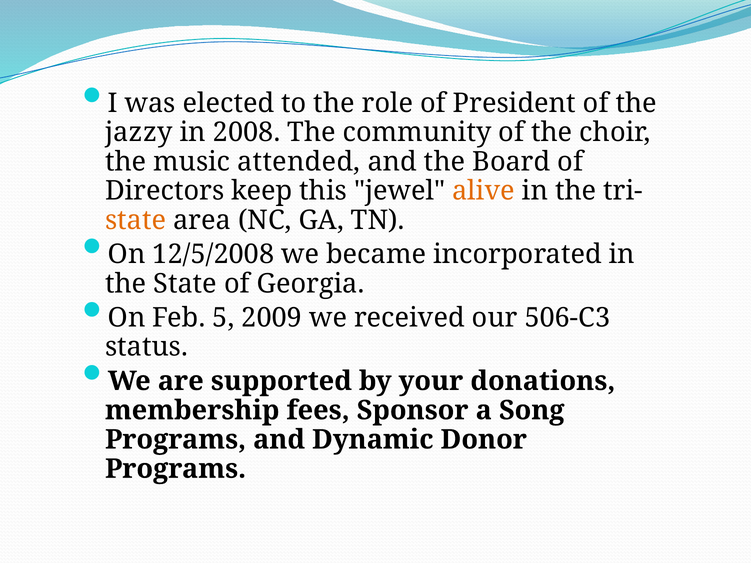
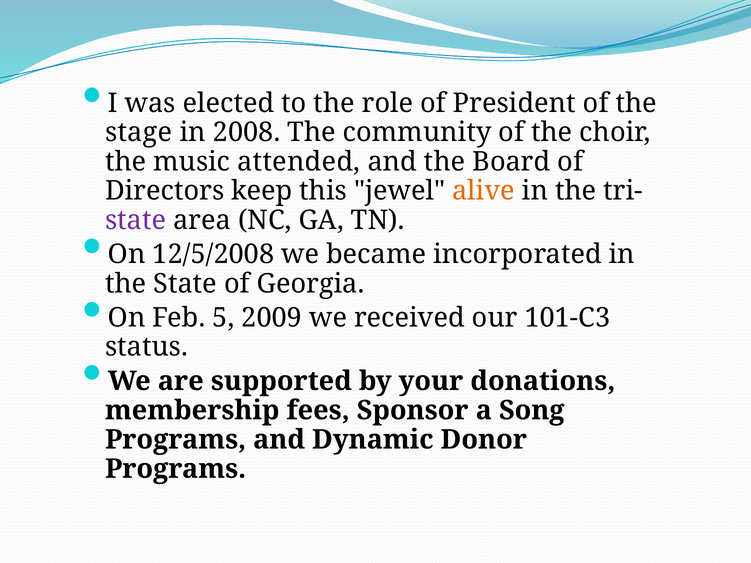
jazzy: jazzy -> stage (139, 133)
state colour: orange -> purple (136, 220)
506-C3: 506-C3 -> 101-C3 (567, 318)
